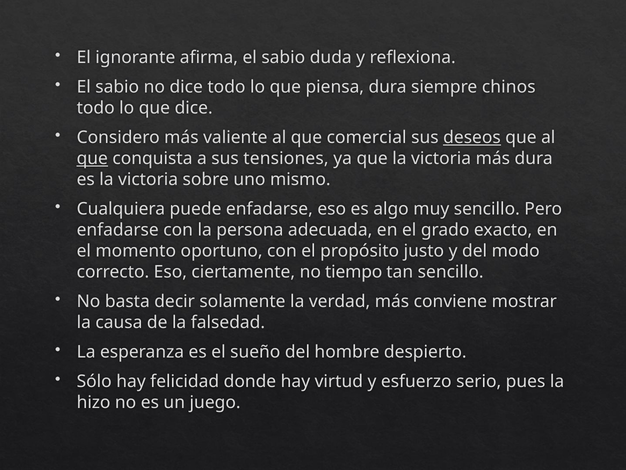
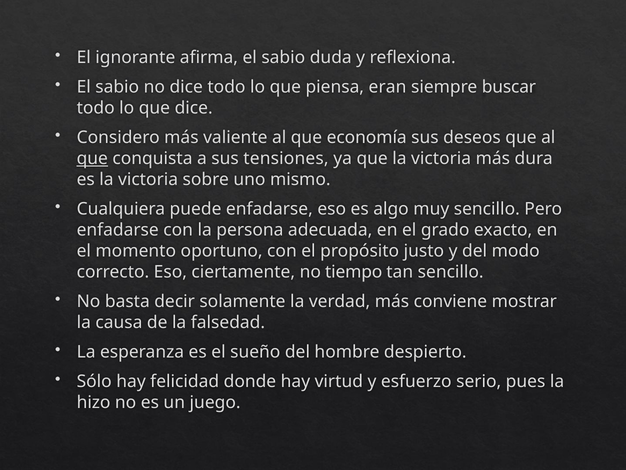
piensa dura: dura -> eran (388, 87)
chinos: chinos -> buscar (509, 87)
comercial: comercial -> economía (367, 137)
deseos underline: present -> none (472, 137)
